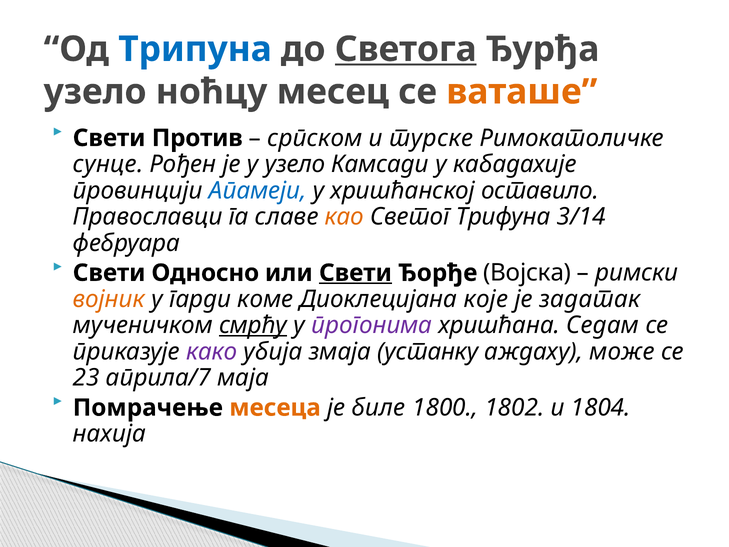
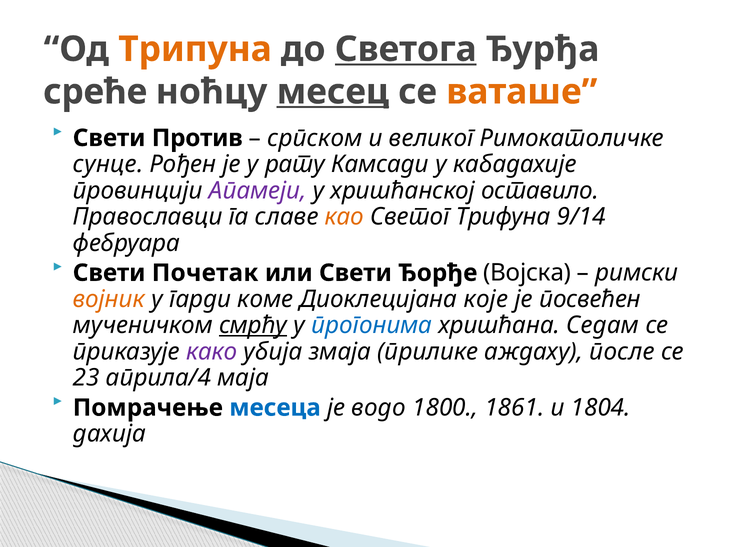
Трипуна colour: blue -> orange (195, 49)
узело: узело -> среће (95, 92)
месец underline: none -> present (333, 92)
турске: турске -> великог (431, 138)
у узело: узело -> рату (295, 164)
Апамеји colour: blue -> purple (258, 190)
3/14: 3/14 -> 9/14 (581, 217)
Односно: Односно -> Почетак (205, 273)
Свети underline: present -> none (355, 273)
задатак: задатак -> посвећен (590, 299)
прогонима colour: purple -> blue (372, 325)
устанку: устанку -> прилике (428, 351)
може: може -> после (622, 351)
априла/7: априла/7 -> априла/4 (158, 378)
месеца colour: orange -> blue (275, 408)
биле: биле -> водо (379, 408)
1802: 1802 -> 1861 (514, 408)
нахија: нахија -> дахија (109, 434)
